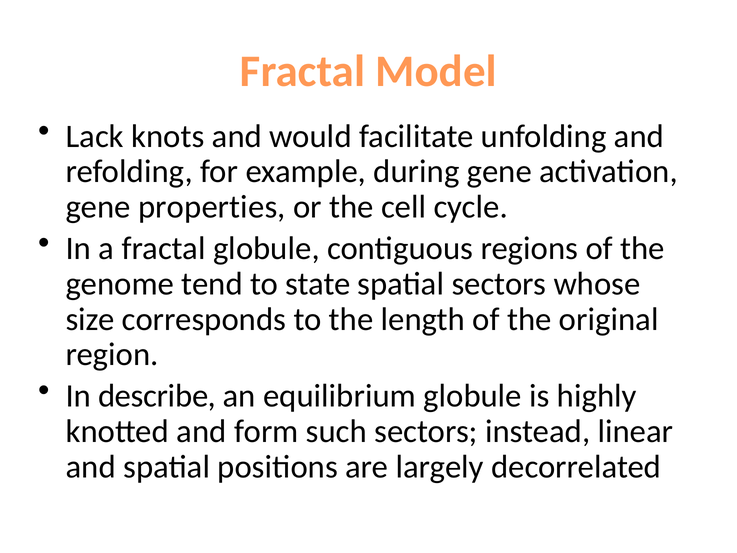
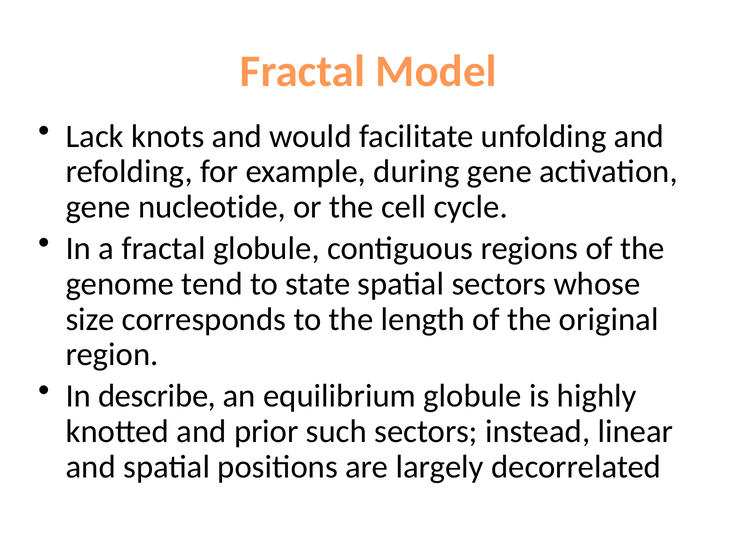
properties: properties -> nucleotide (212, 207)
form: form -> prior (266, 431)
